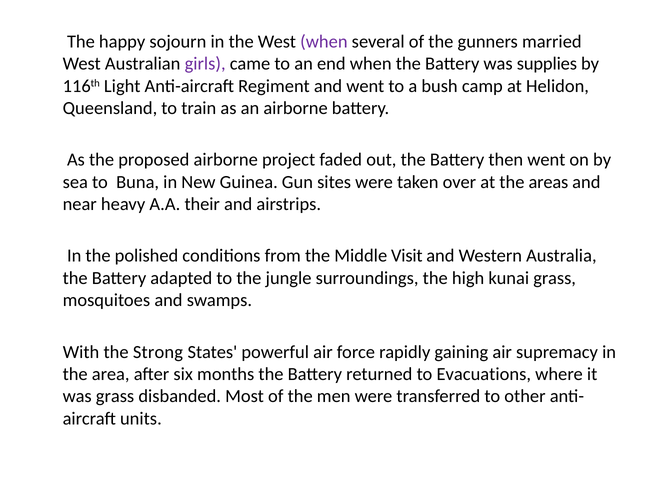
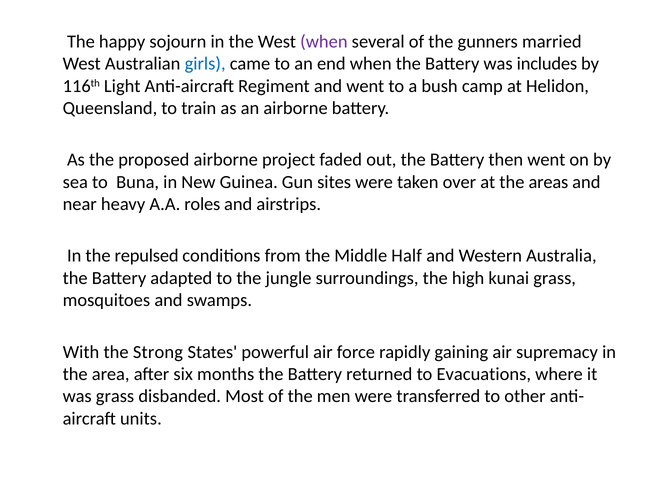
girls colour: purple -> blue (205, 64)
supplies: supplies -> includes (547, 64)
their: their -> roles (202, 204)
polished: polished -> repulsed (147, 256)
Visit: Visit -> Half (407, 256)
